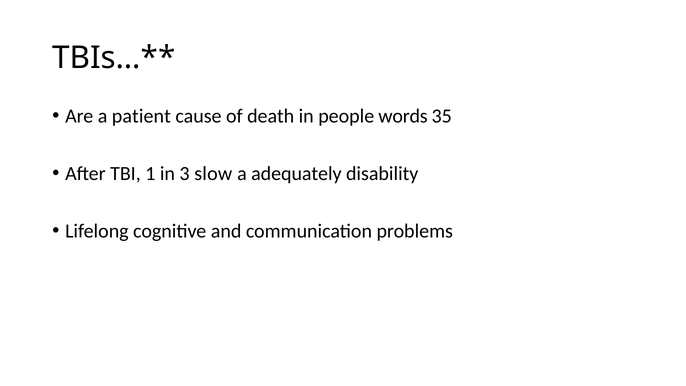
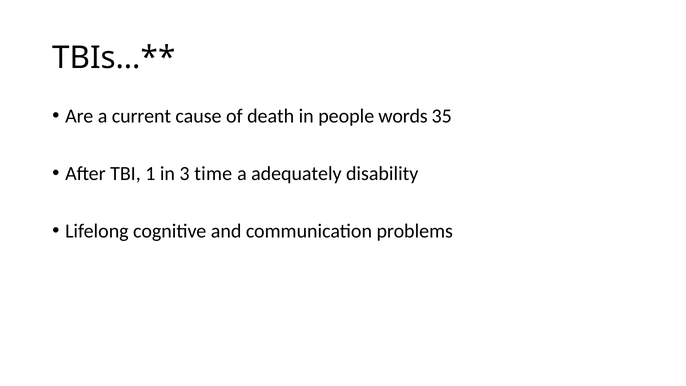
patient: patient -> current (141, 116)
slow: slow -> time (213, 174)
